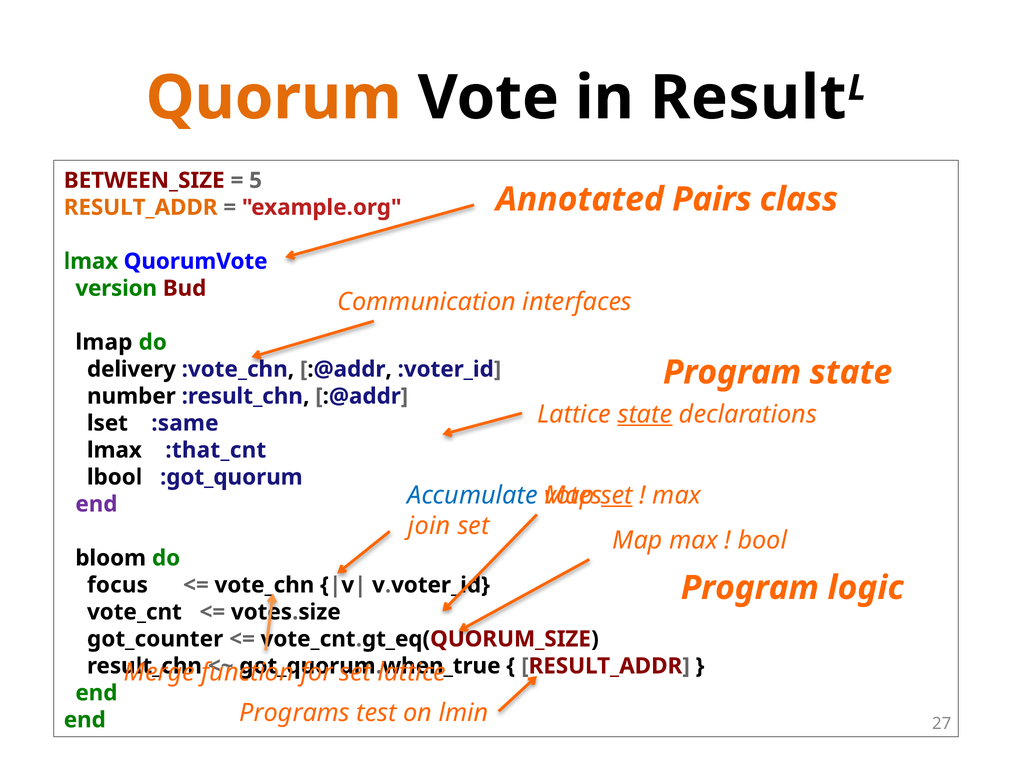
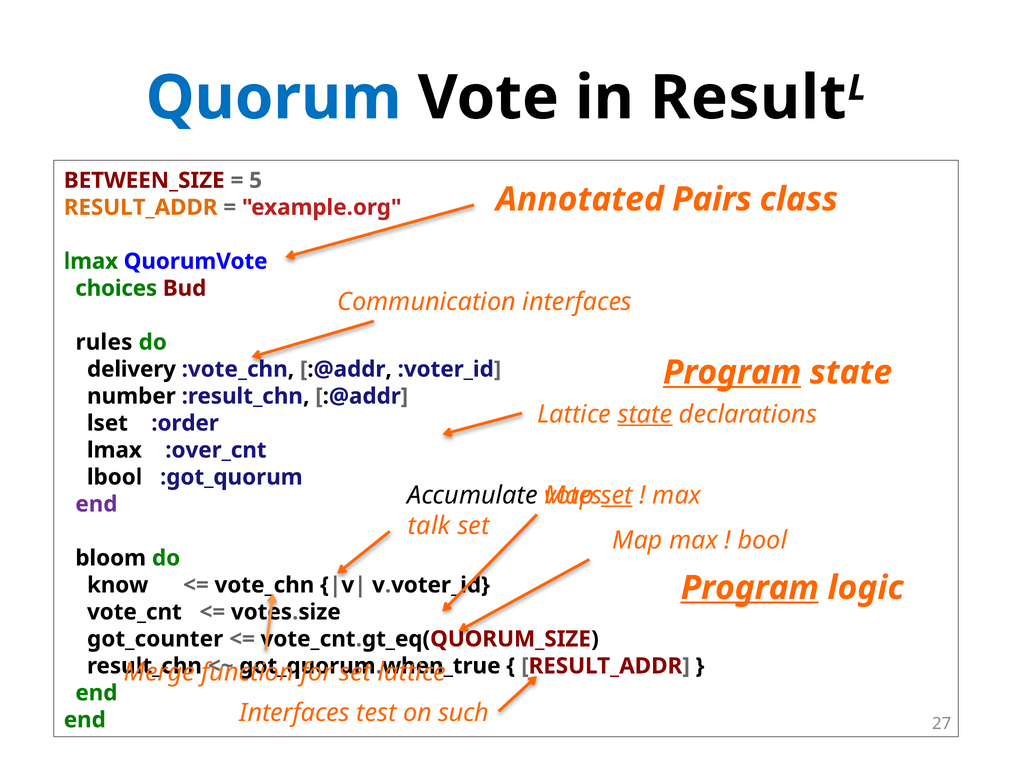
Quorum colour: orange -> blue (274, 98)
version: version -> choices (116, 288)
lmap: lmap -> rules (104, 342)
Program underline: none -> present (732, 372)
:same: :same -> :order (185, 423)
:that_cnt: :that_cnt -> :over_cnt (216, 450)
Accumulate colour: blue -> black (472, 495)
join: join -> talk (429, 526)
focus: focus -> know (118, 585)
Program underline: none -> present (750, 588)
Programs: Programs -> Interfaces (295, 713)
lmin: lmin -> such (464, 713)
